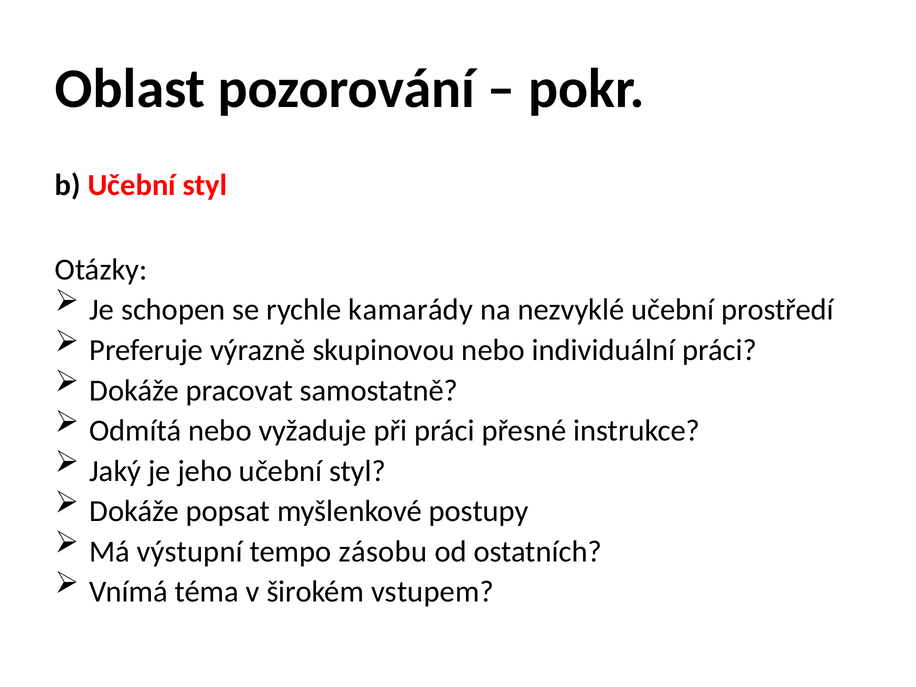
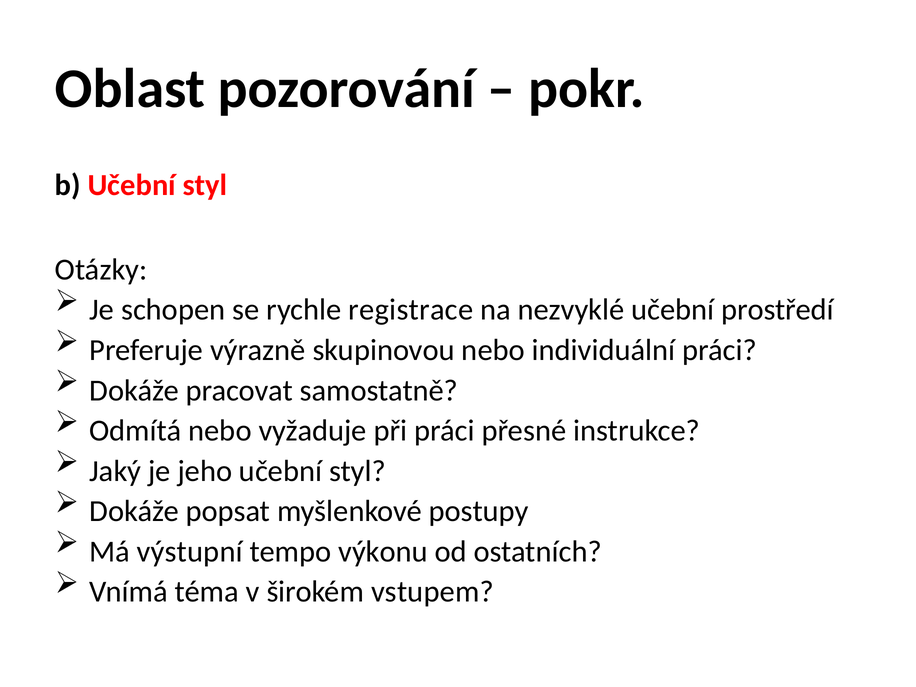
kamarády: kamarády -> registrace (411, 310)
zásobu: zásobu -> výkonu (383, 552)
